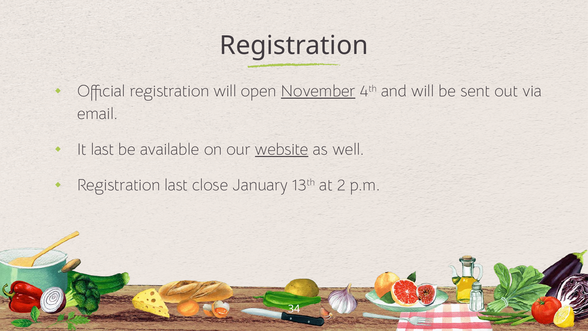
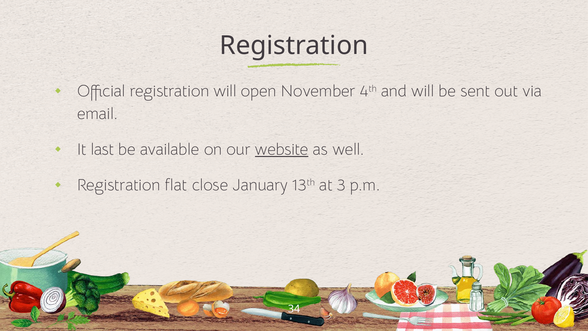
November underline: present -> none (318, 91)
Registration last: last -> flat (176, 185)
2: 2 -> 3 (341, 185)
